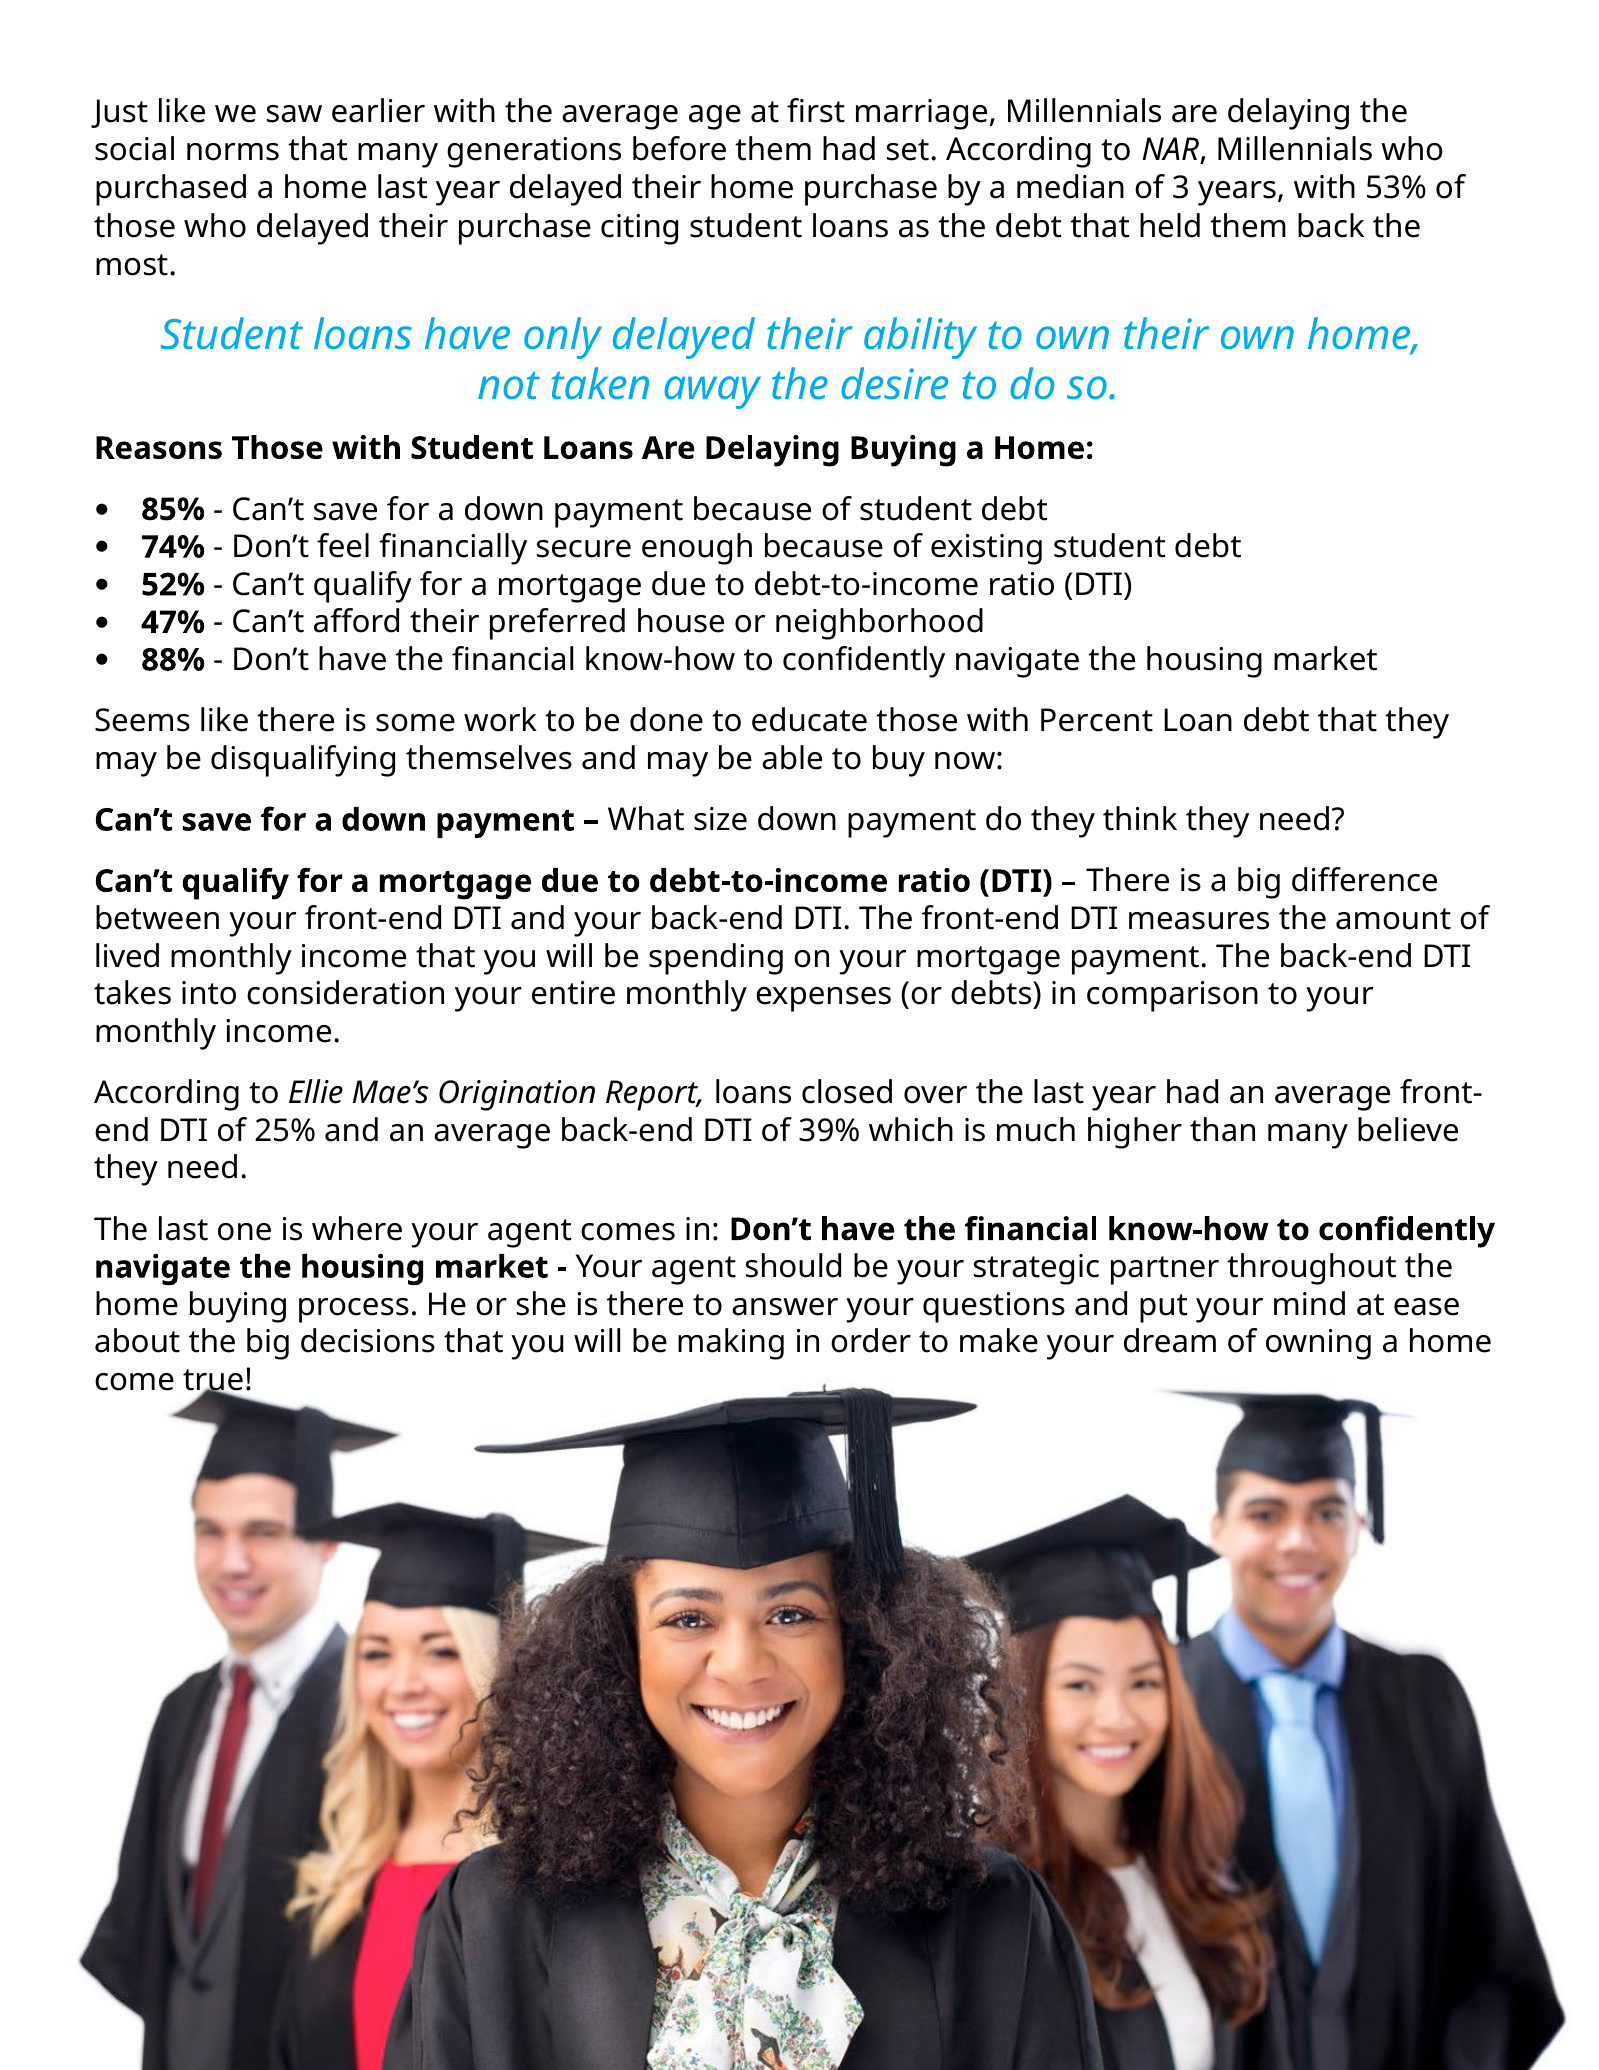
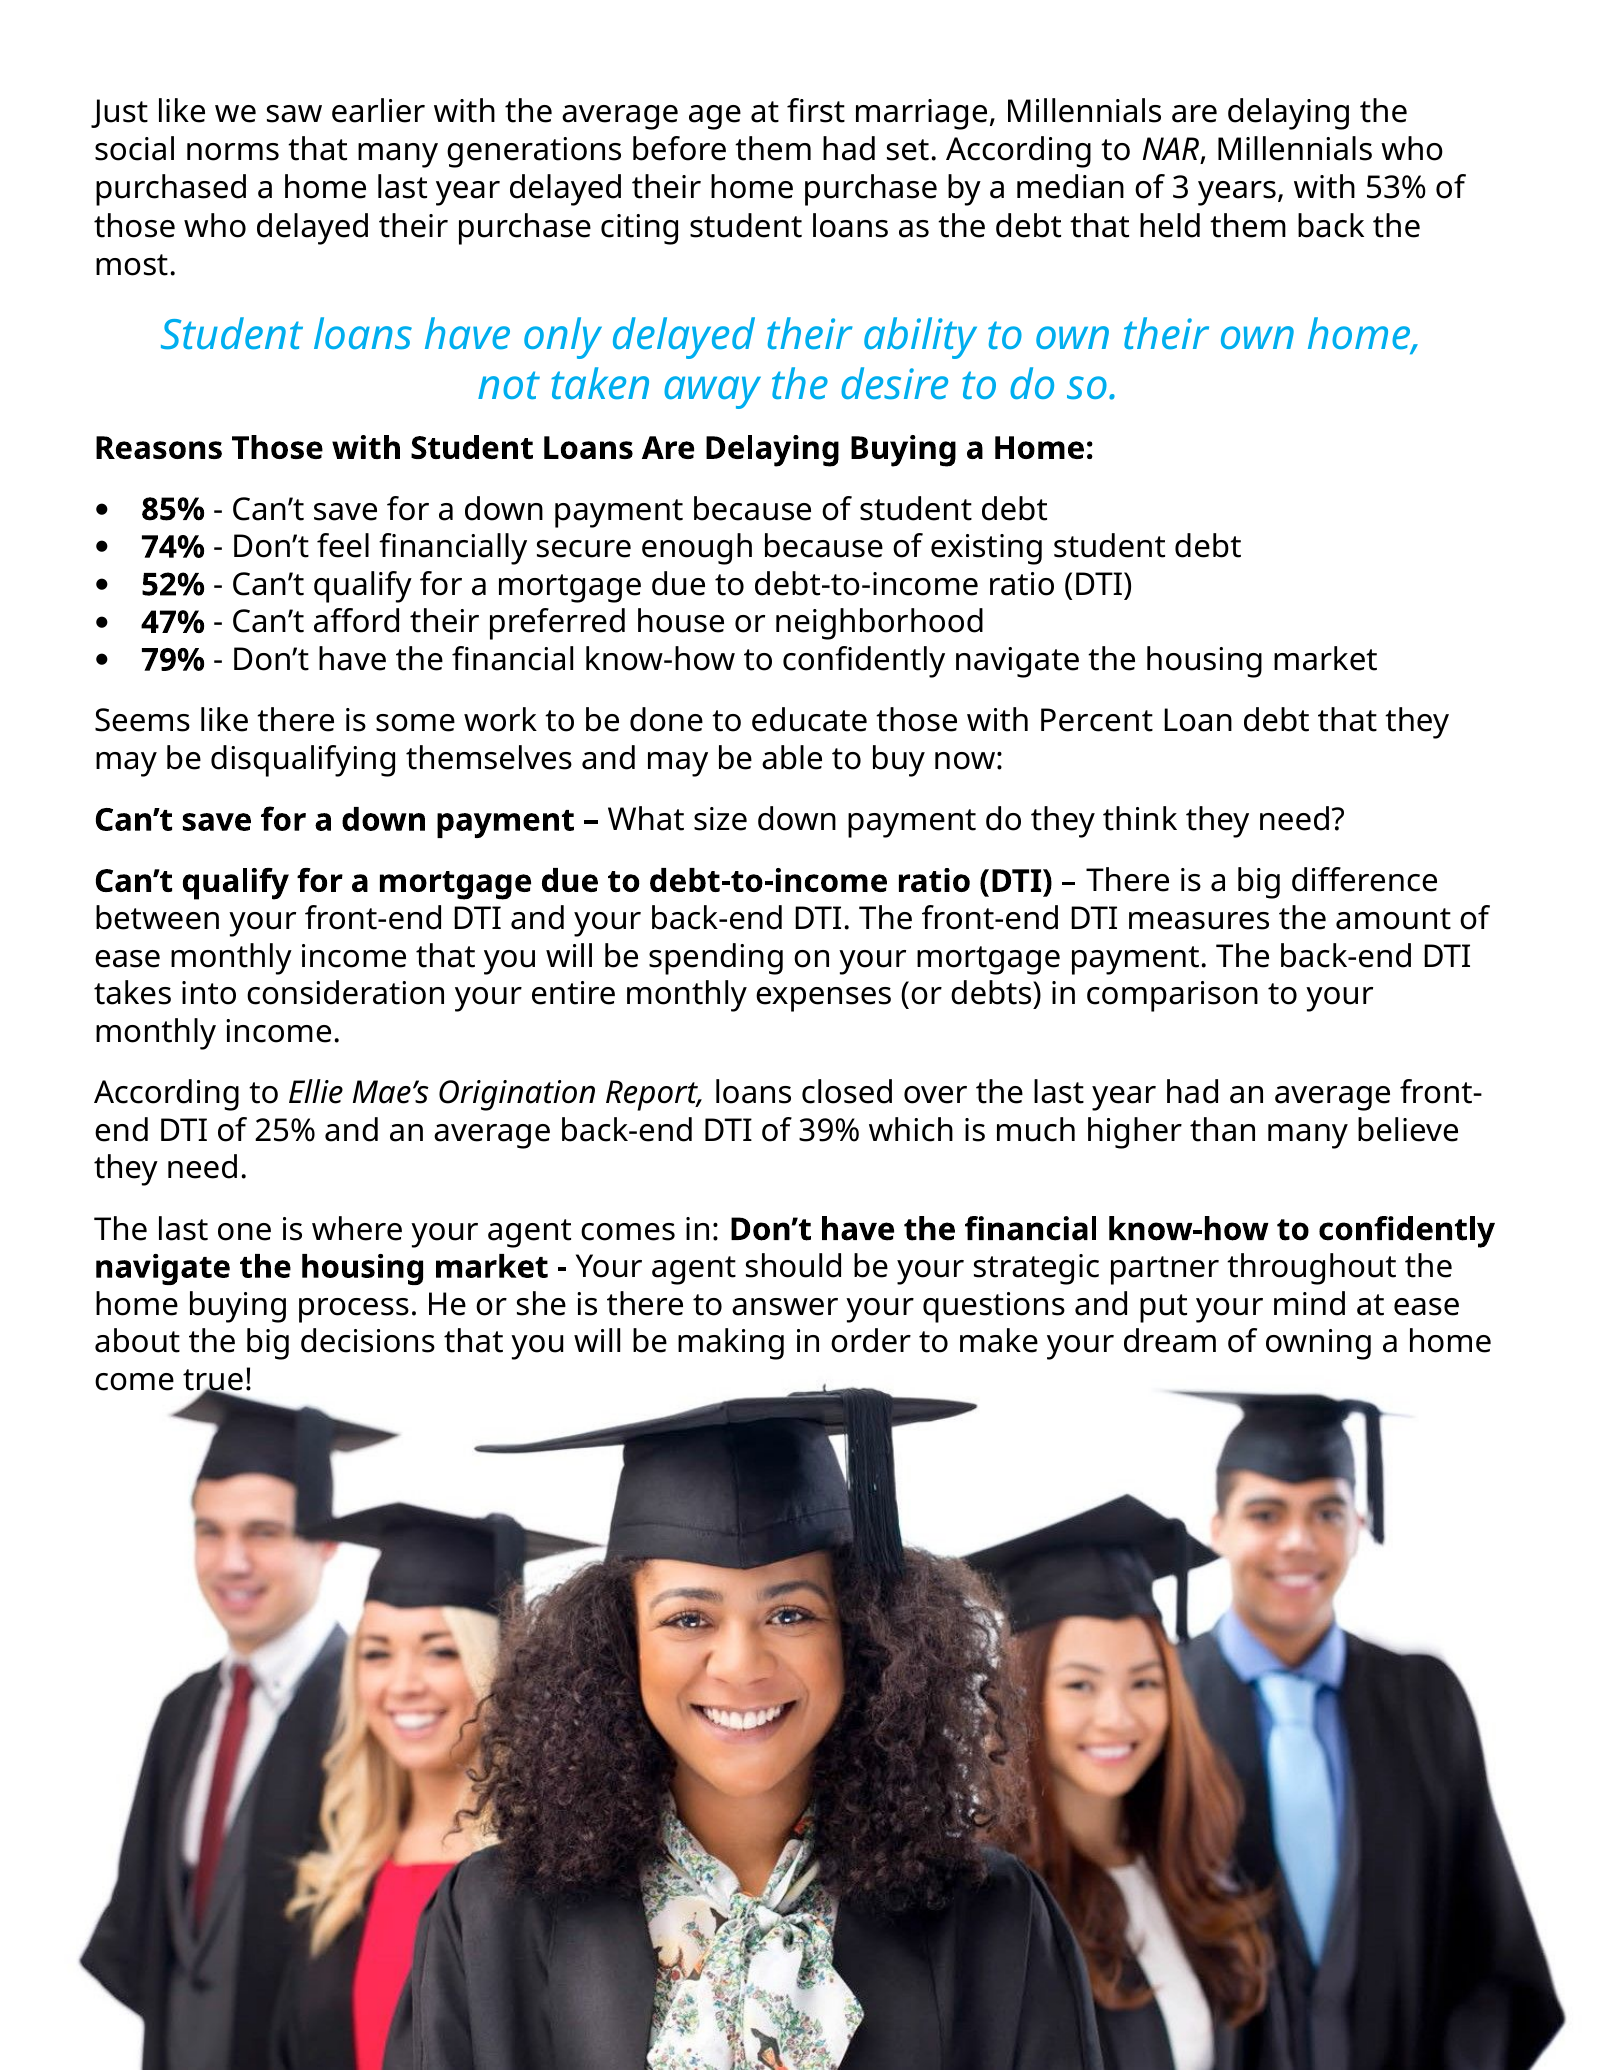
88%: 88% -> 79% (173, 660)
lived: lived -> ease (128, 956)
